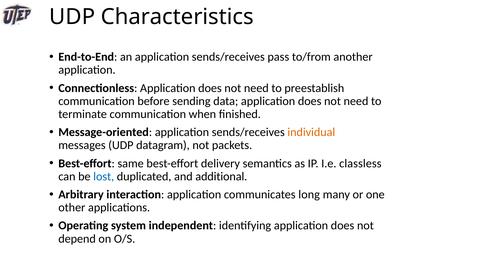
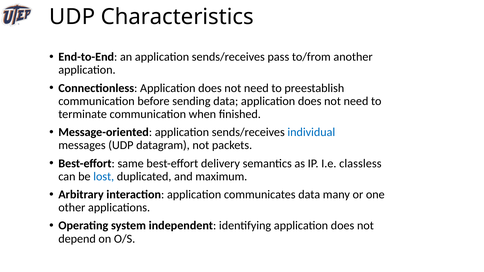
individual colour: orange -> blue (311, 132)
additional: additional -> maximum (221, 177)
communicates long: long -> data (309, 195)
